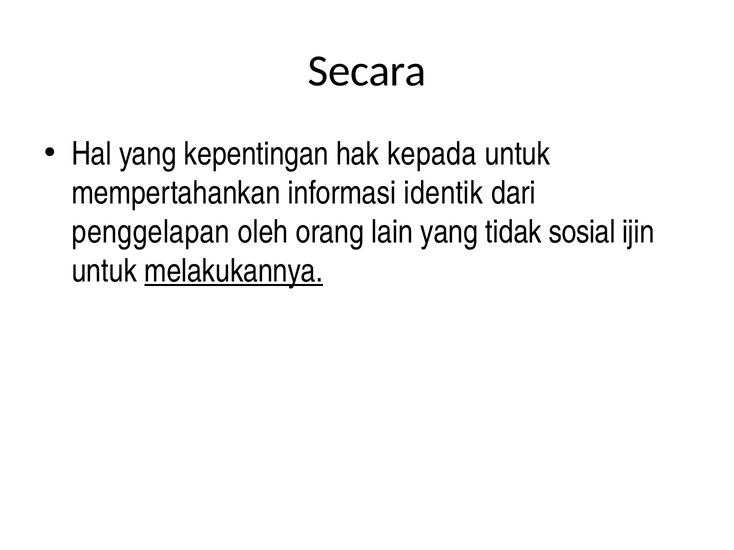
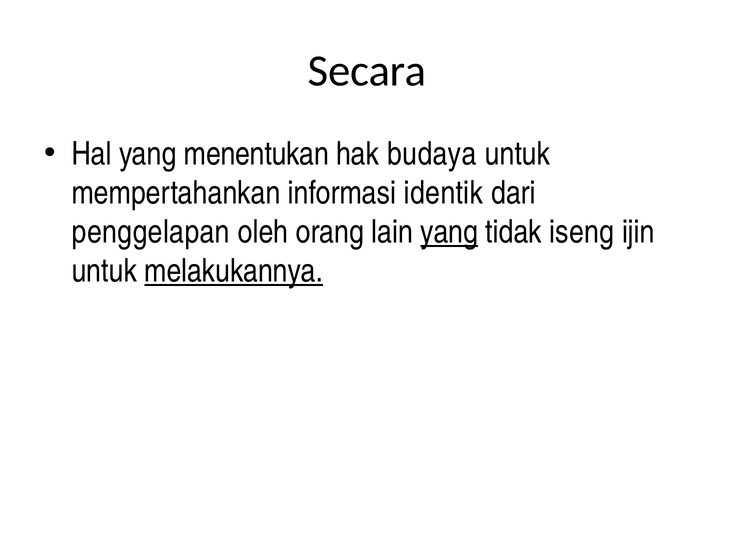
kepentingan: kepentingan -> menentukan (256, 154)
kepada: kepada -> budaya (432, 154)
yang underline: none -> present (449, 232)
sosial: sosial -> iseng (582, 232)
